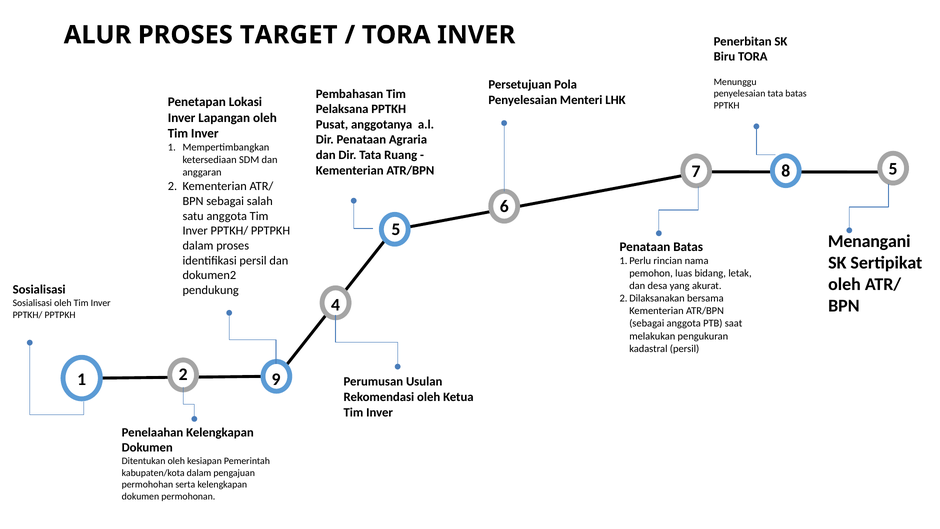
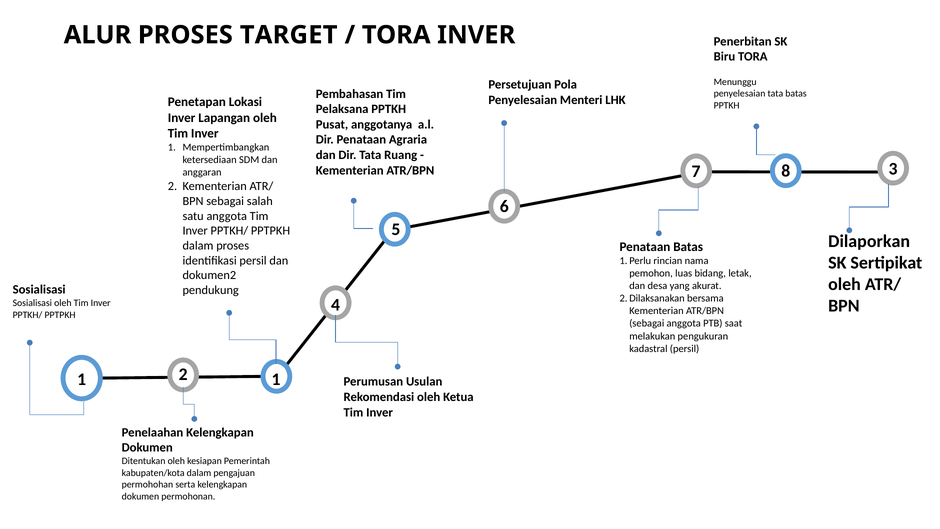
8 5: 5 -> 3 (893, 169)
Menangani: Menangani -> Dilaporkan (869, 241)
2 9: 9 -> 1 (276, 379)
